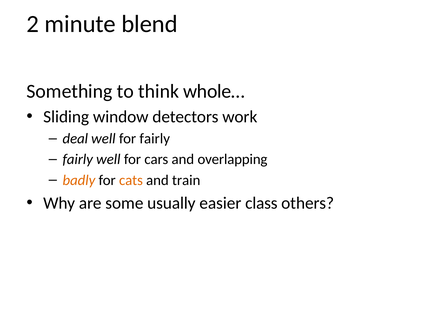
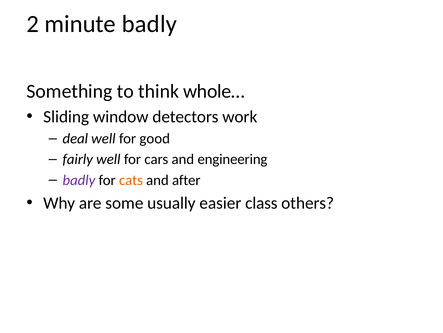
minute blend: blend -> badly (149, 24)
for fairly: fairly -> good (155, 138)
overlapping: overlapping -> engineering (232, 159)
badly colour: orange -> purple (79, 180)
train: train -> after (186, 180)
